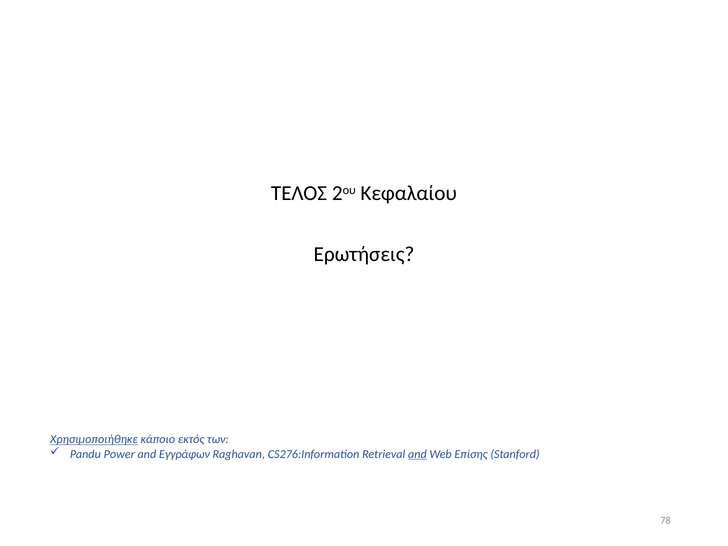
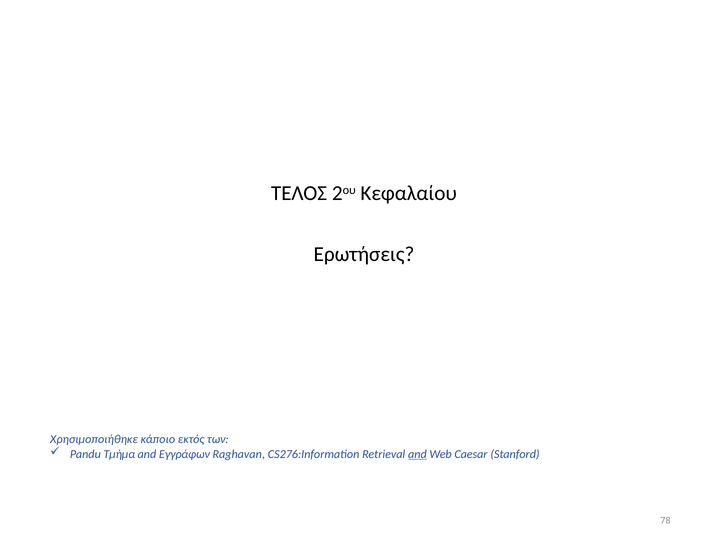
Χρησιμοποιήθηκε underline: present -> none (94, 439)
Power: Power -> Τμήμα (119, 454)
Επίσης: Επίσης -> Caesar (471, 454)
